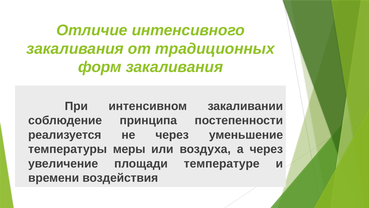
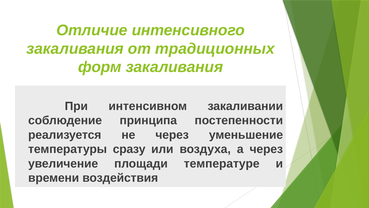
меры: меры -> сразу (129, 149)
